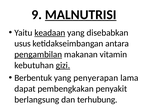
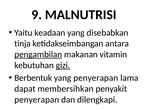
MALNUTRISI underline: present -> none (81, 15)
keadaan underline: present -> none (50, 33)
usus: usus -> tinja (22, 44)
pembengkakan: pembengkakan -> membersihkan (66, 89)
berlangsung: berlangsung -> penyerapan (37, 100)
terhubung: terhubung -> dilengkapi (97, 100)
